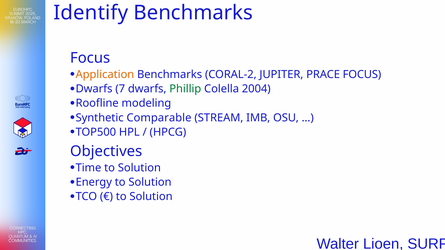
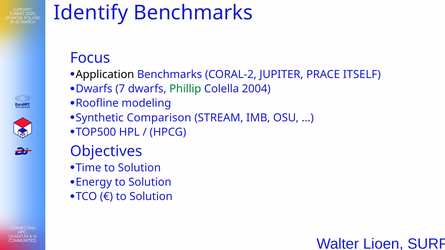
Application colour: orange -> black (105, 75)
PRACE FOCUS: FOCUS -> ITSELF (362, 75)
Comparable: Comparable -> Comparison (159, 118)
